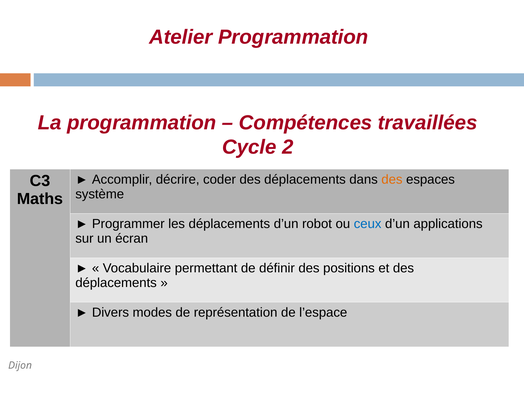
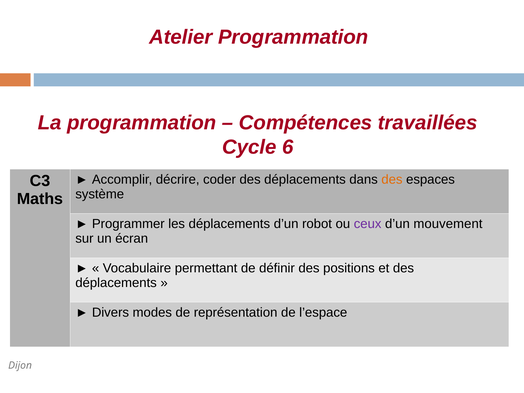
2: 2 -> 6 (288, 147)
ceux colour: blue -> purple (368, 224)
applications: applications -> mouvement (448, 224)
